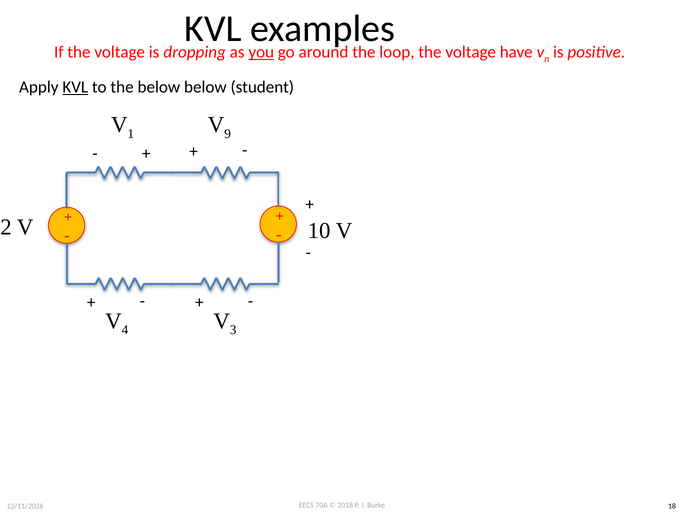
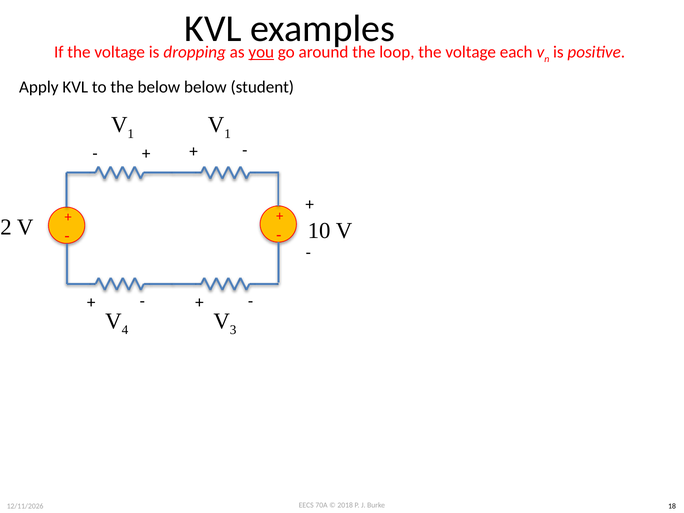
have: have -> each (516, 52)
KVL underline: present -> none (75, 87)
9: 9 -> 1 (228, 134)
